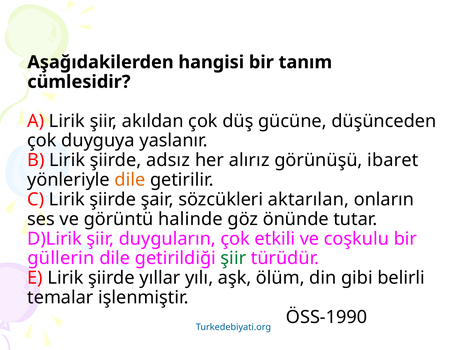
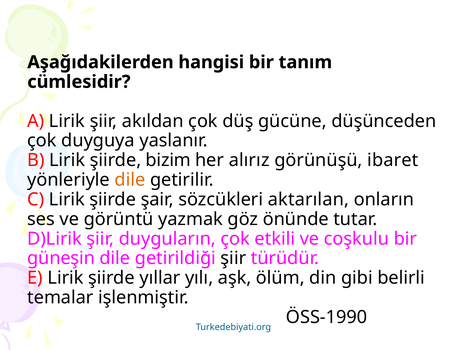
adsız: adsız -> bizim (168, 160)
halinde: halinde -> yazmak (191, 219)
güllerin: güllerin -> güneşin (61, 258)
şiir colour: green -> black (233, 258)
